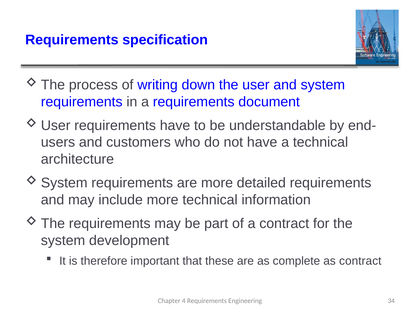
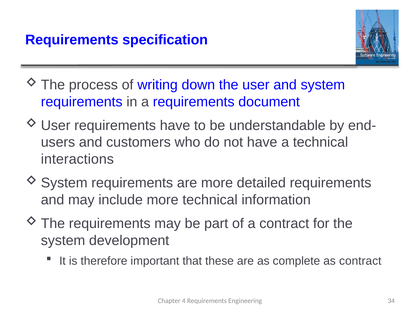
architecture: architecture -> interactions (77, 159)
